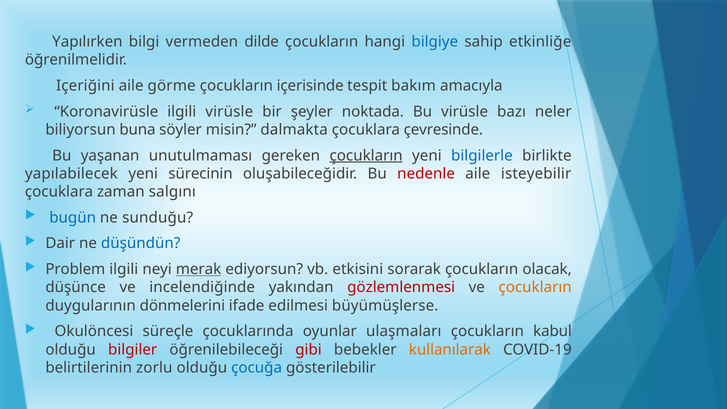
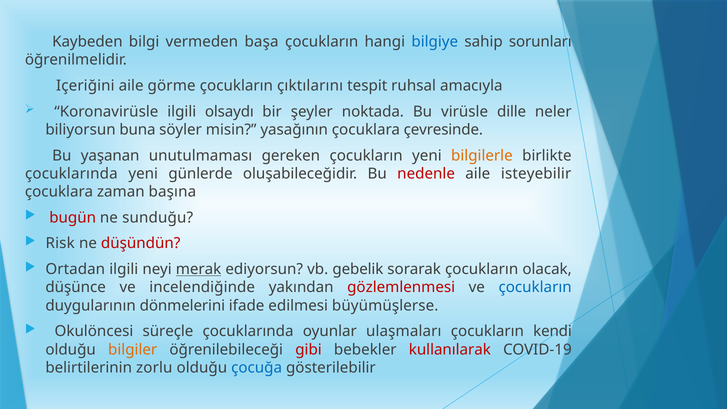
Yapılırken: Yapılırken -> Kaybeden (87, 42)
dilde: dilde -> başa (262, 42)
etkinliğe: etkinliğe -> sorunları (540, 42)
içerisinde: içerisinde -> çıktılarını (310, 86)
bakım: bakım -> ruhsal (414, 86)
ilgili virüsle: virüsle -> olsaydı (229, 111)
bazı: bazı -> dille (512, 111)
dalmakta: dalmakta -> yasağının (294, 130)
çocukların underline: present -> none (366, 155)
bilgilerle colour: blue -> orange (482, 155)
yapılabilecek: yapılabilecek -> çocuklarında (71, 174)
sürecinin: sürecinin -> günlerde (201, 174)
salgını: salgını -> başına (172, 192)
bugün colour: blue -> red (73, 218)
Dair: Dair -> Risk (60, 243)
düşündün colour: blue -> red (141, 243)
Problem: Problem -> Ortadan (75, 269)
etkisini: etkisini -> gebelik (358, 269)
çocukların colour: orange -> blue (535, 287)
kabul: kabul -> kendi (553, 331)
bilgiler colour: red -> orange (133, 350)
kullanılarak colour: orange -> red (450, 350)
